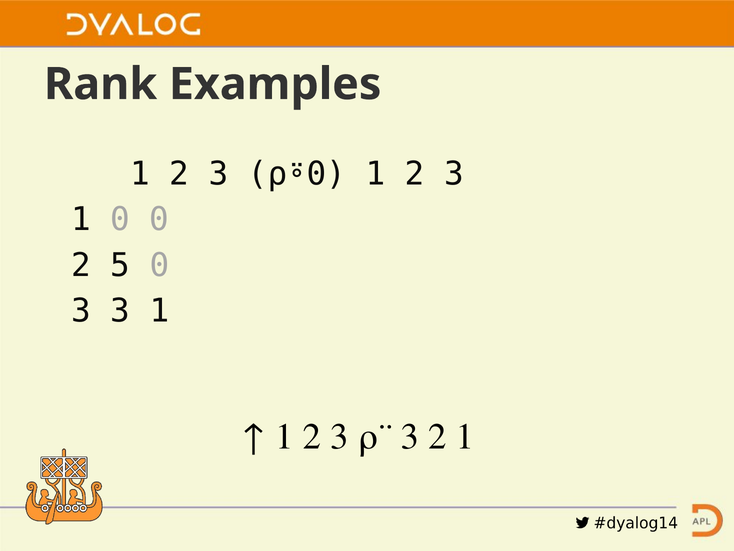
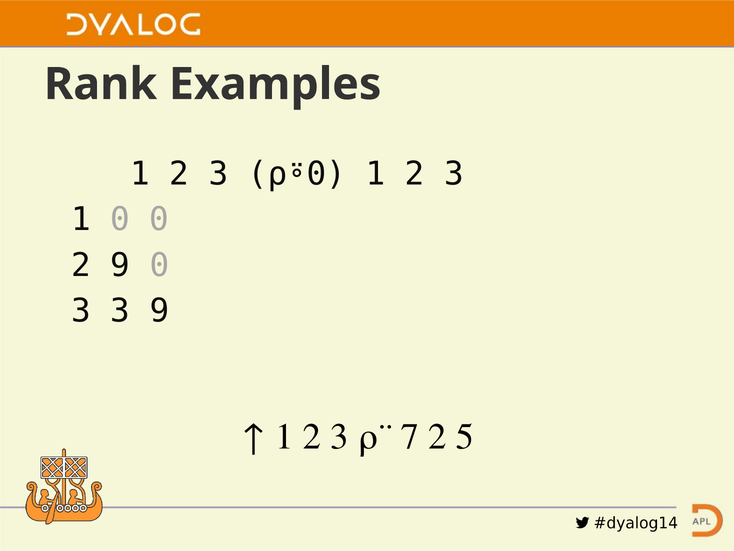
2 5: 5 -> 9 (120, 265)
3 3 1: 1 -> 9 (159, 311)
3: 3 -> 7 (410, 436)
2 1: 1 -> 5 (465, 436)
